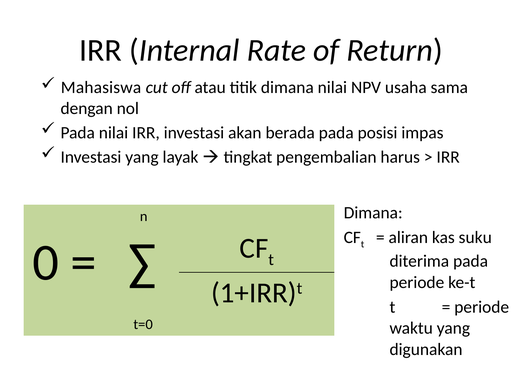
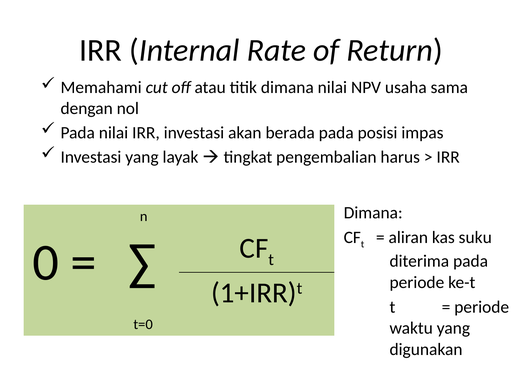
Mahasiswa: Mahasiswa -> Memahami (101, 88)
